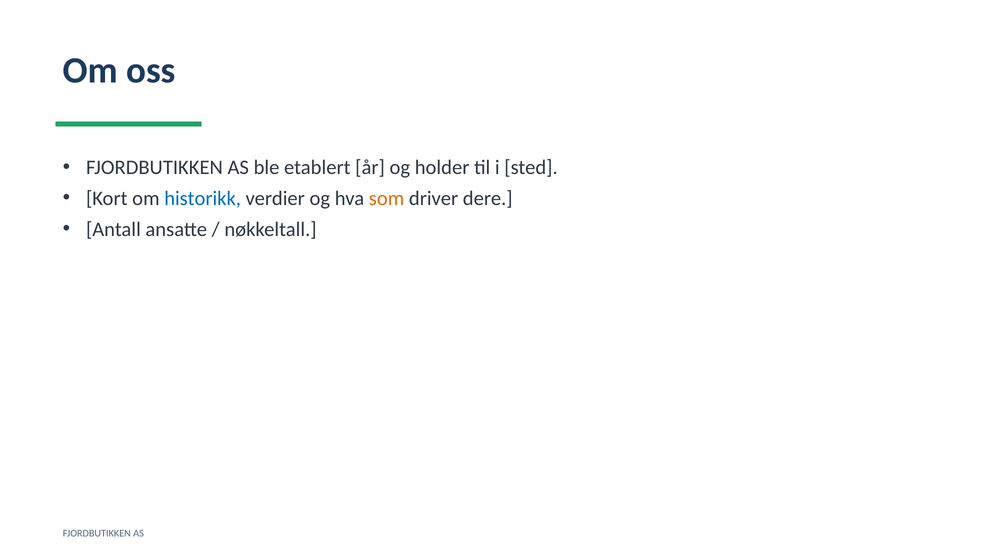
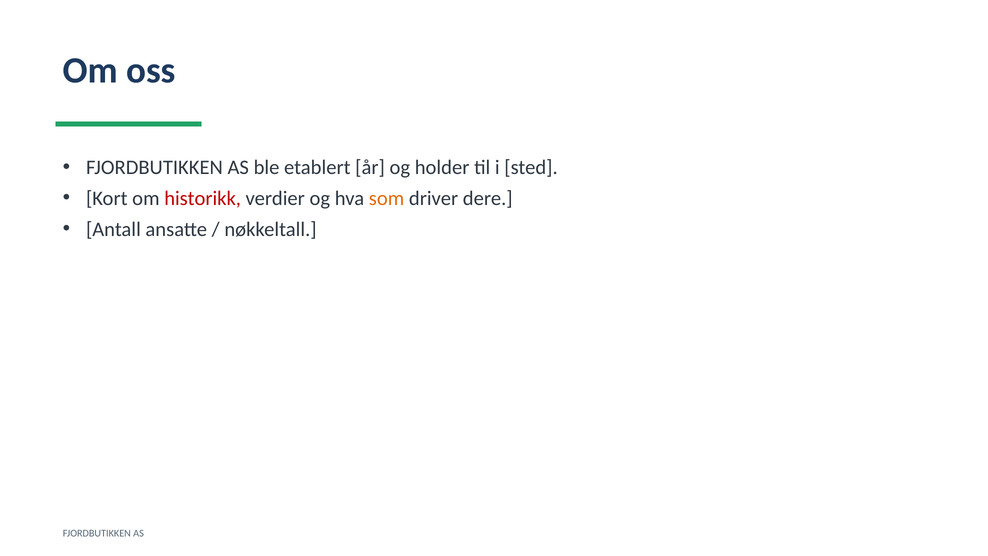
historikk colour: blue -> red (203, 198)
